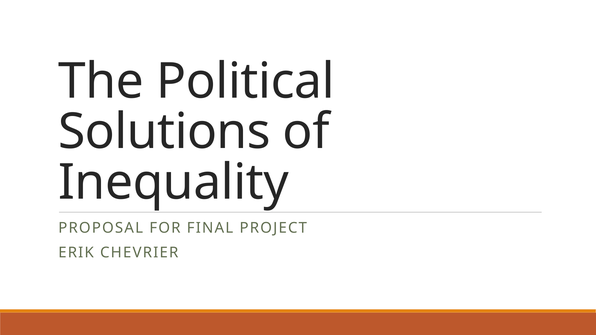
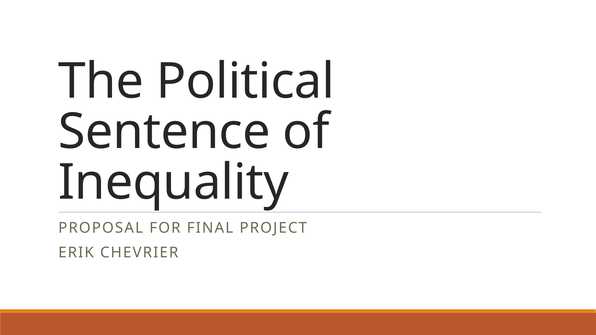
Solutions: Solutions -> Sentence (164, 132)
